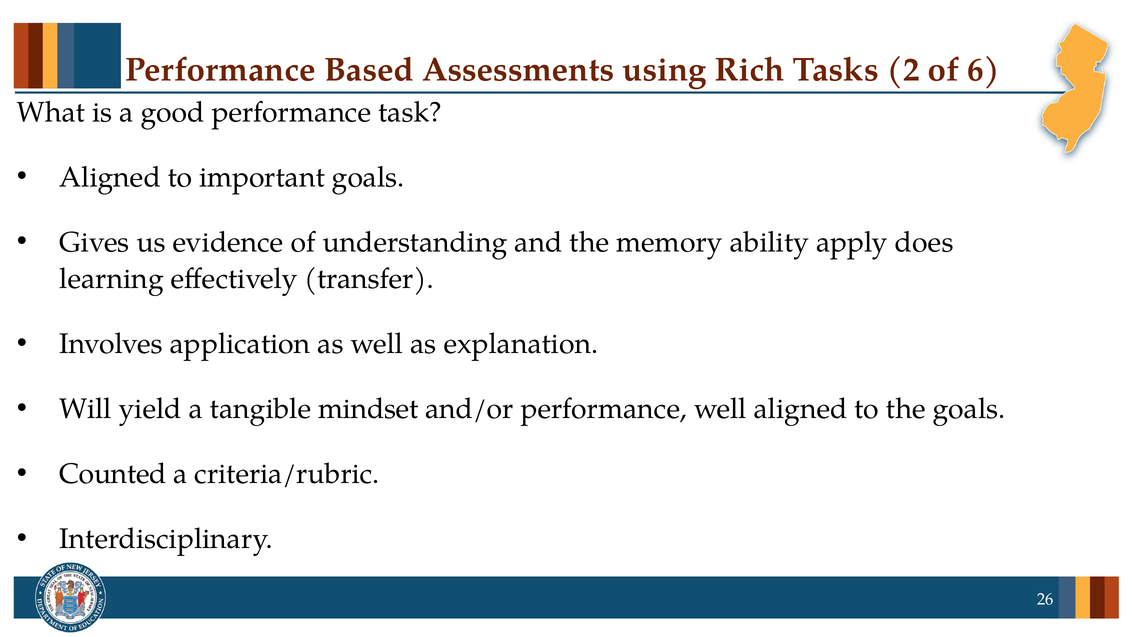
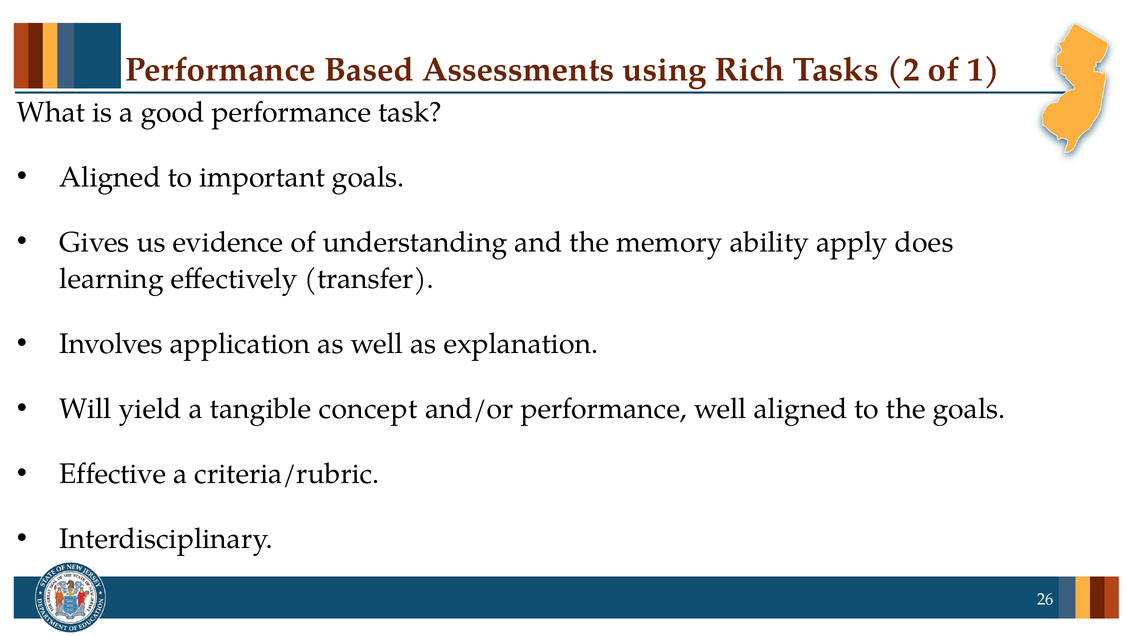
6: 6 -> 1 (984, 70)
mindset: mindset -> concept (368, 409)
Counted: Counted -> Effective (113, 474)
